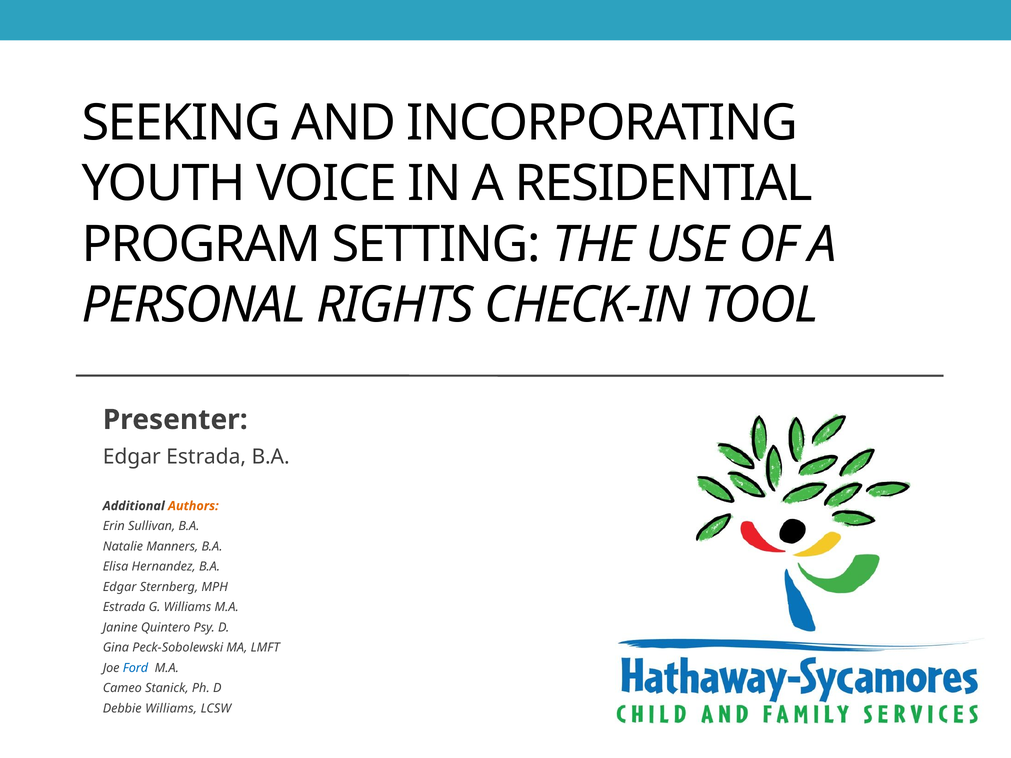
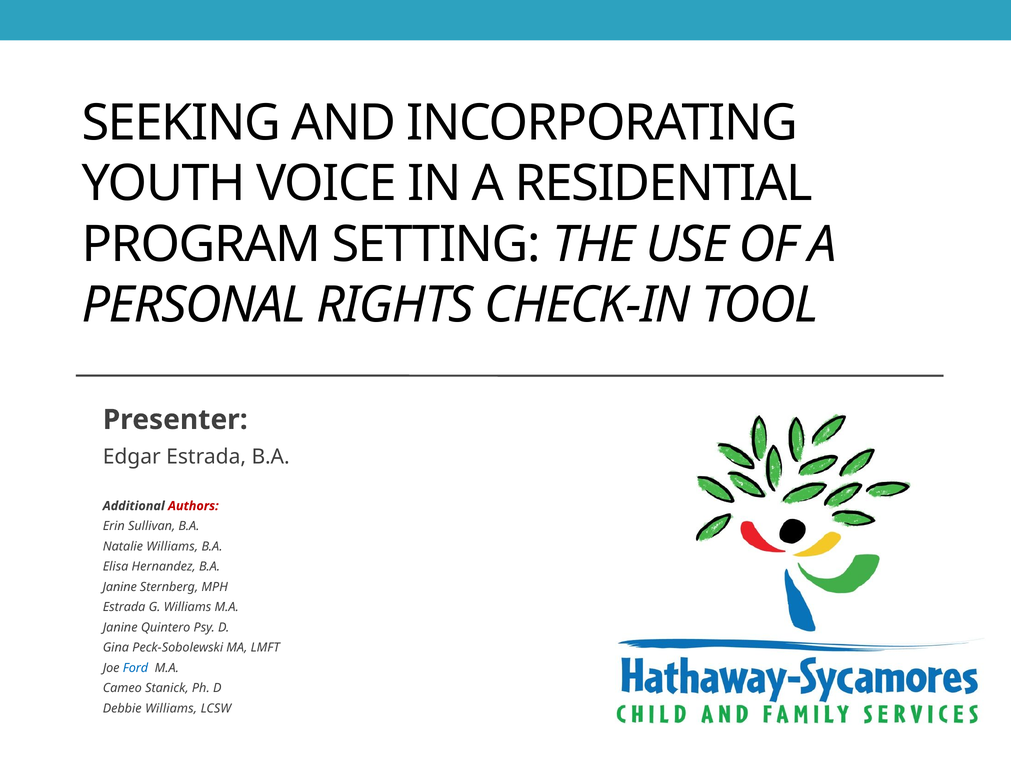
Authors colour: orange -> red (193, 506)
Natalie Manners: Manners -> Williams (172, 547)
Edgar: Edgar -> Janine (120, 587)
